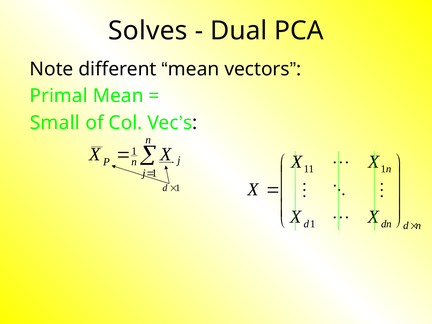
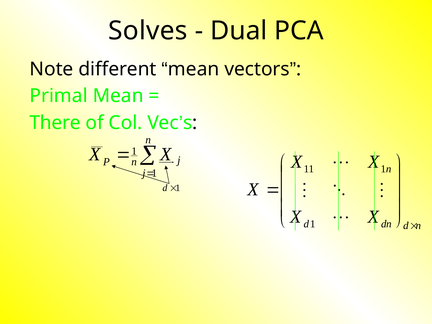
Small: Small -> There (55, 123)
